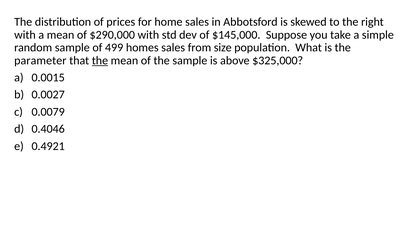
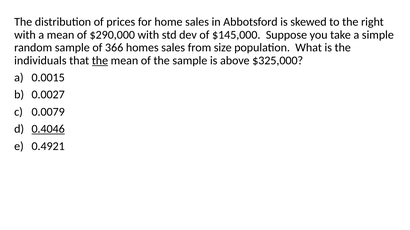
499: 499 -> 366 (114, 48)
parameter: parameter -> individuals (40, 61)
0.4046 underline: none -> present (48, 129)
